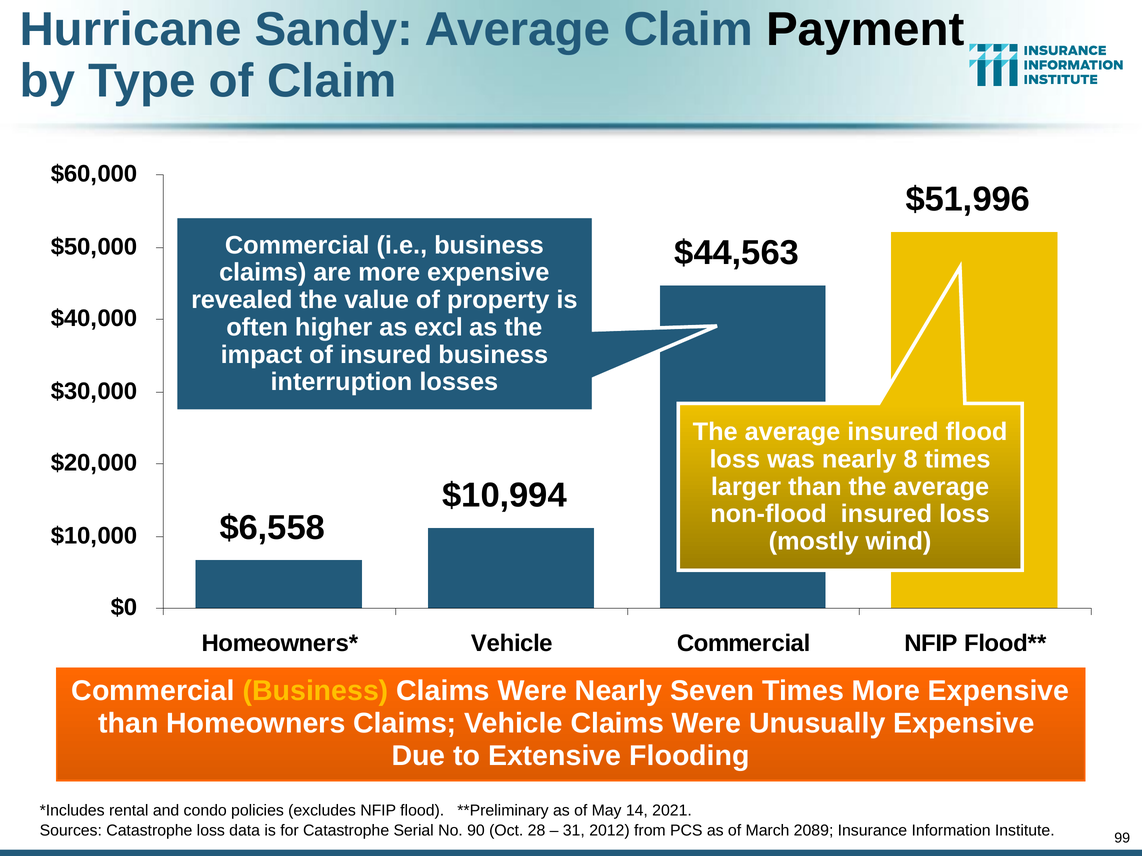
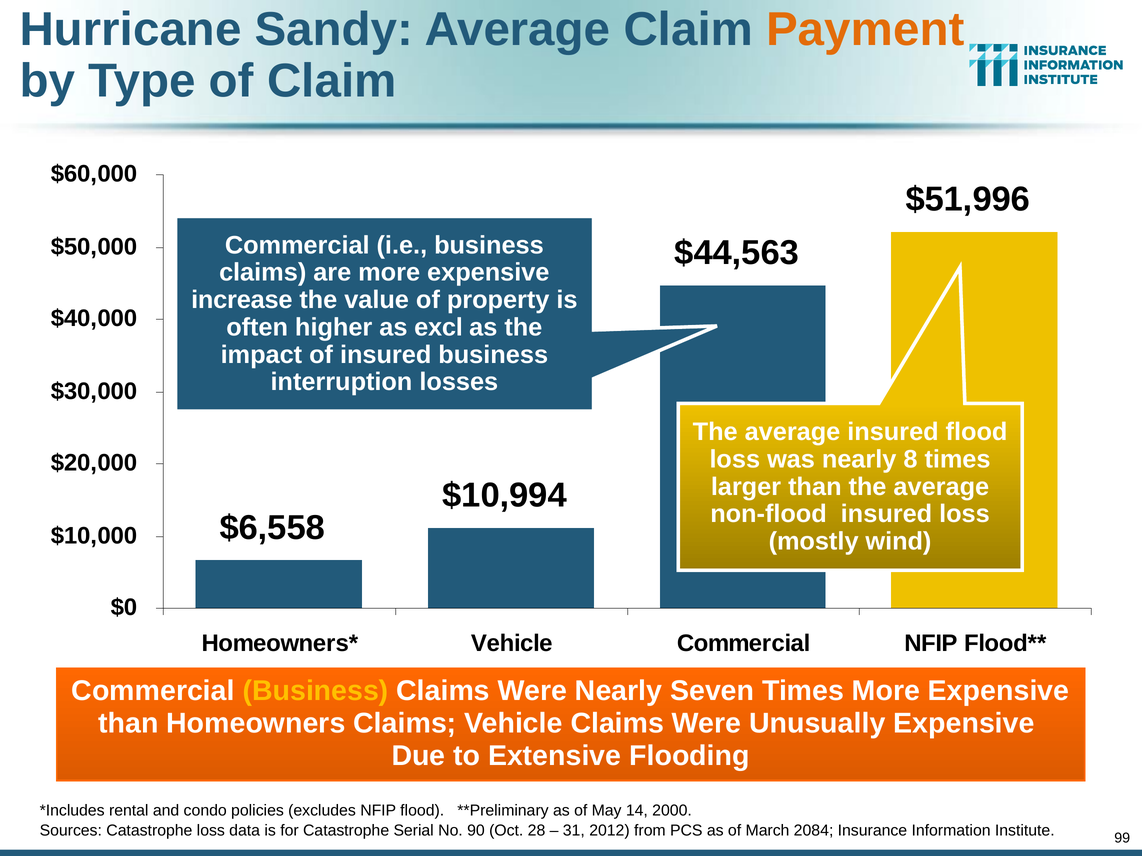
Payment colour: black -> orange (865, 30)
revealed: revealed -> increase (242, 300)
2021: 2021 -> 2000 (672, 811)
2089: 2089 -> 2084 (814, 831)
